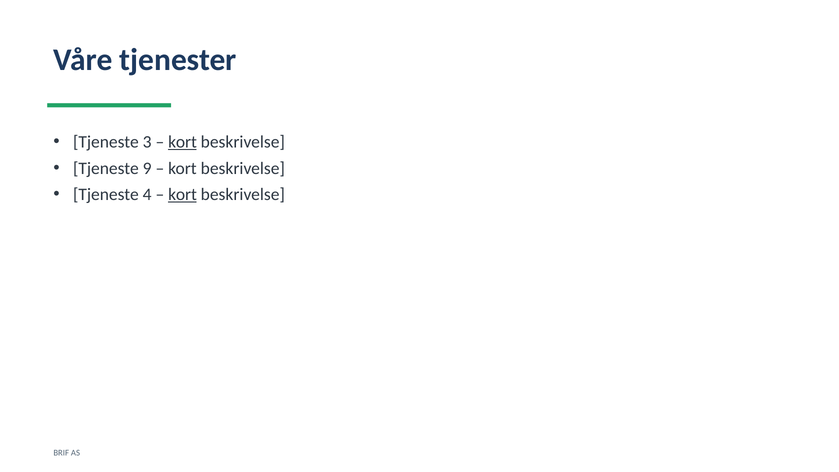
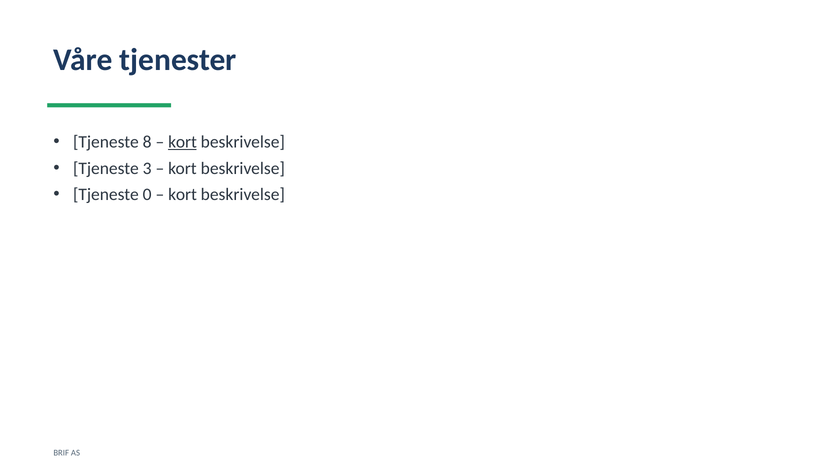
3: 3 -> 8 (147, 142)
9: 9 -> 3 (147, 168)
4: 4 -> 0 (147, 195)
kort underline: present -> none (183, 195)
